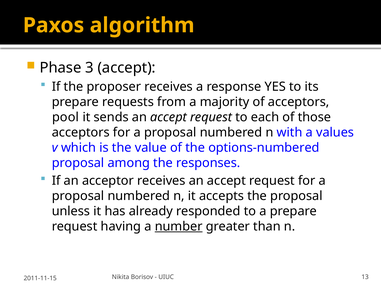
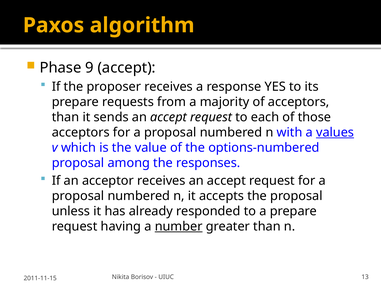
3: 3 -> 9 (89, 68)
pool: pool -> than (66, 117)
values underline: none -> present (335, 132)
